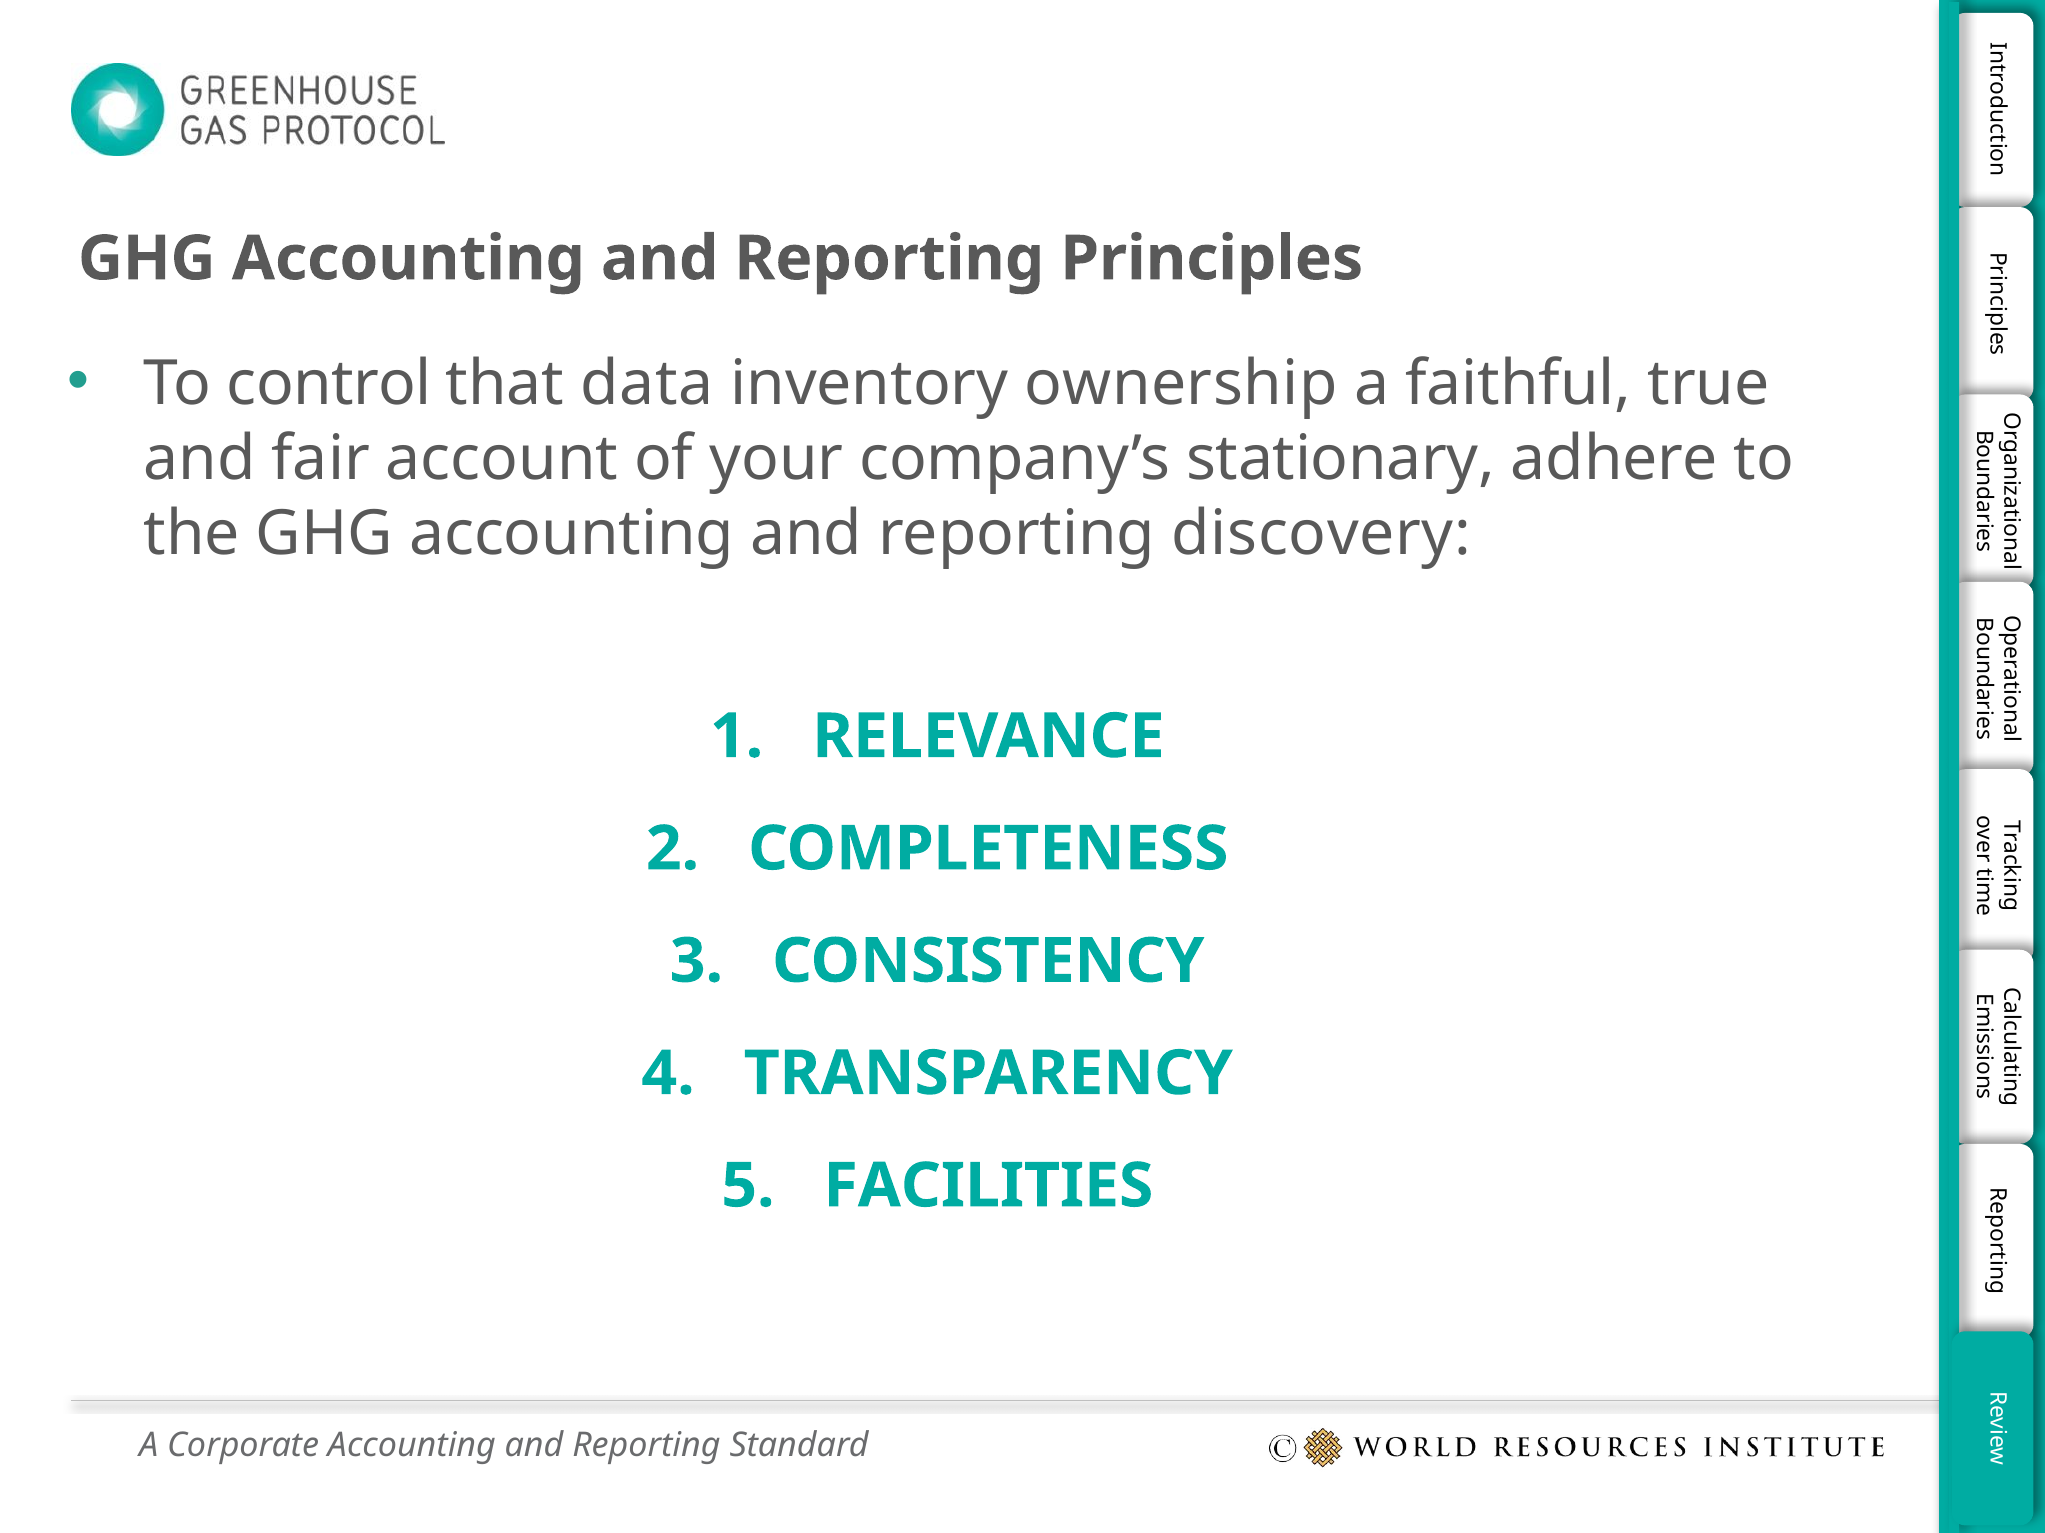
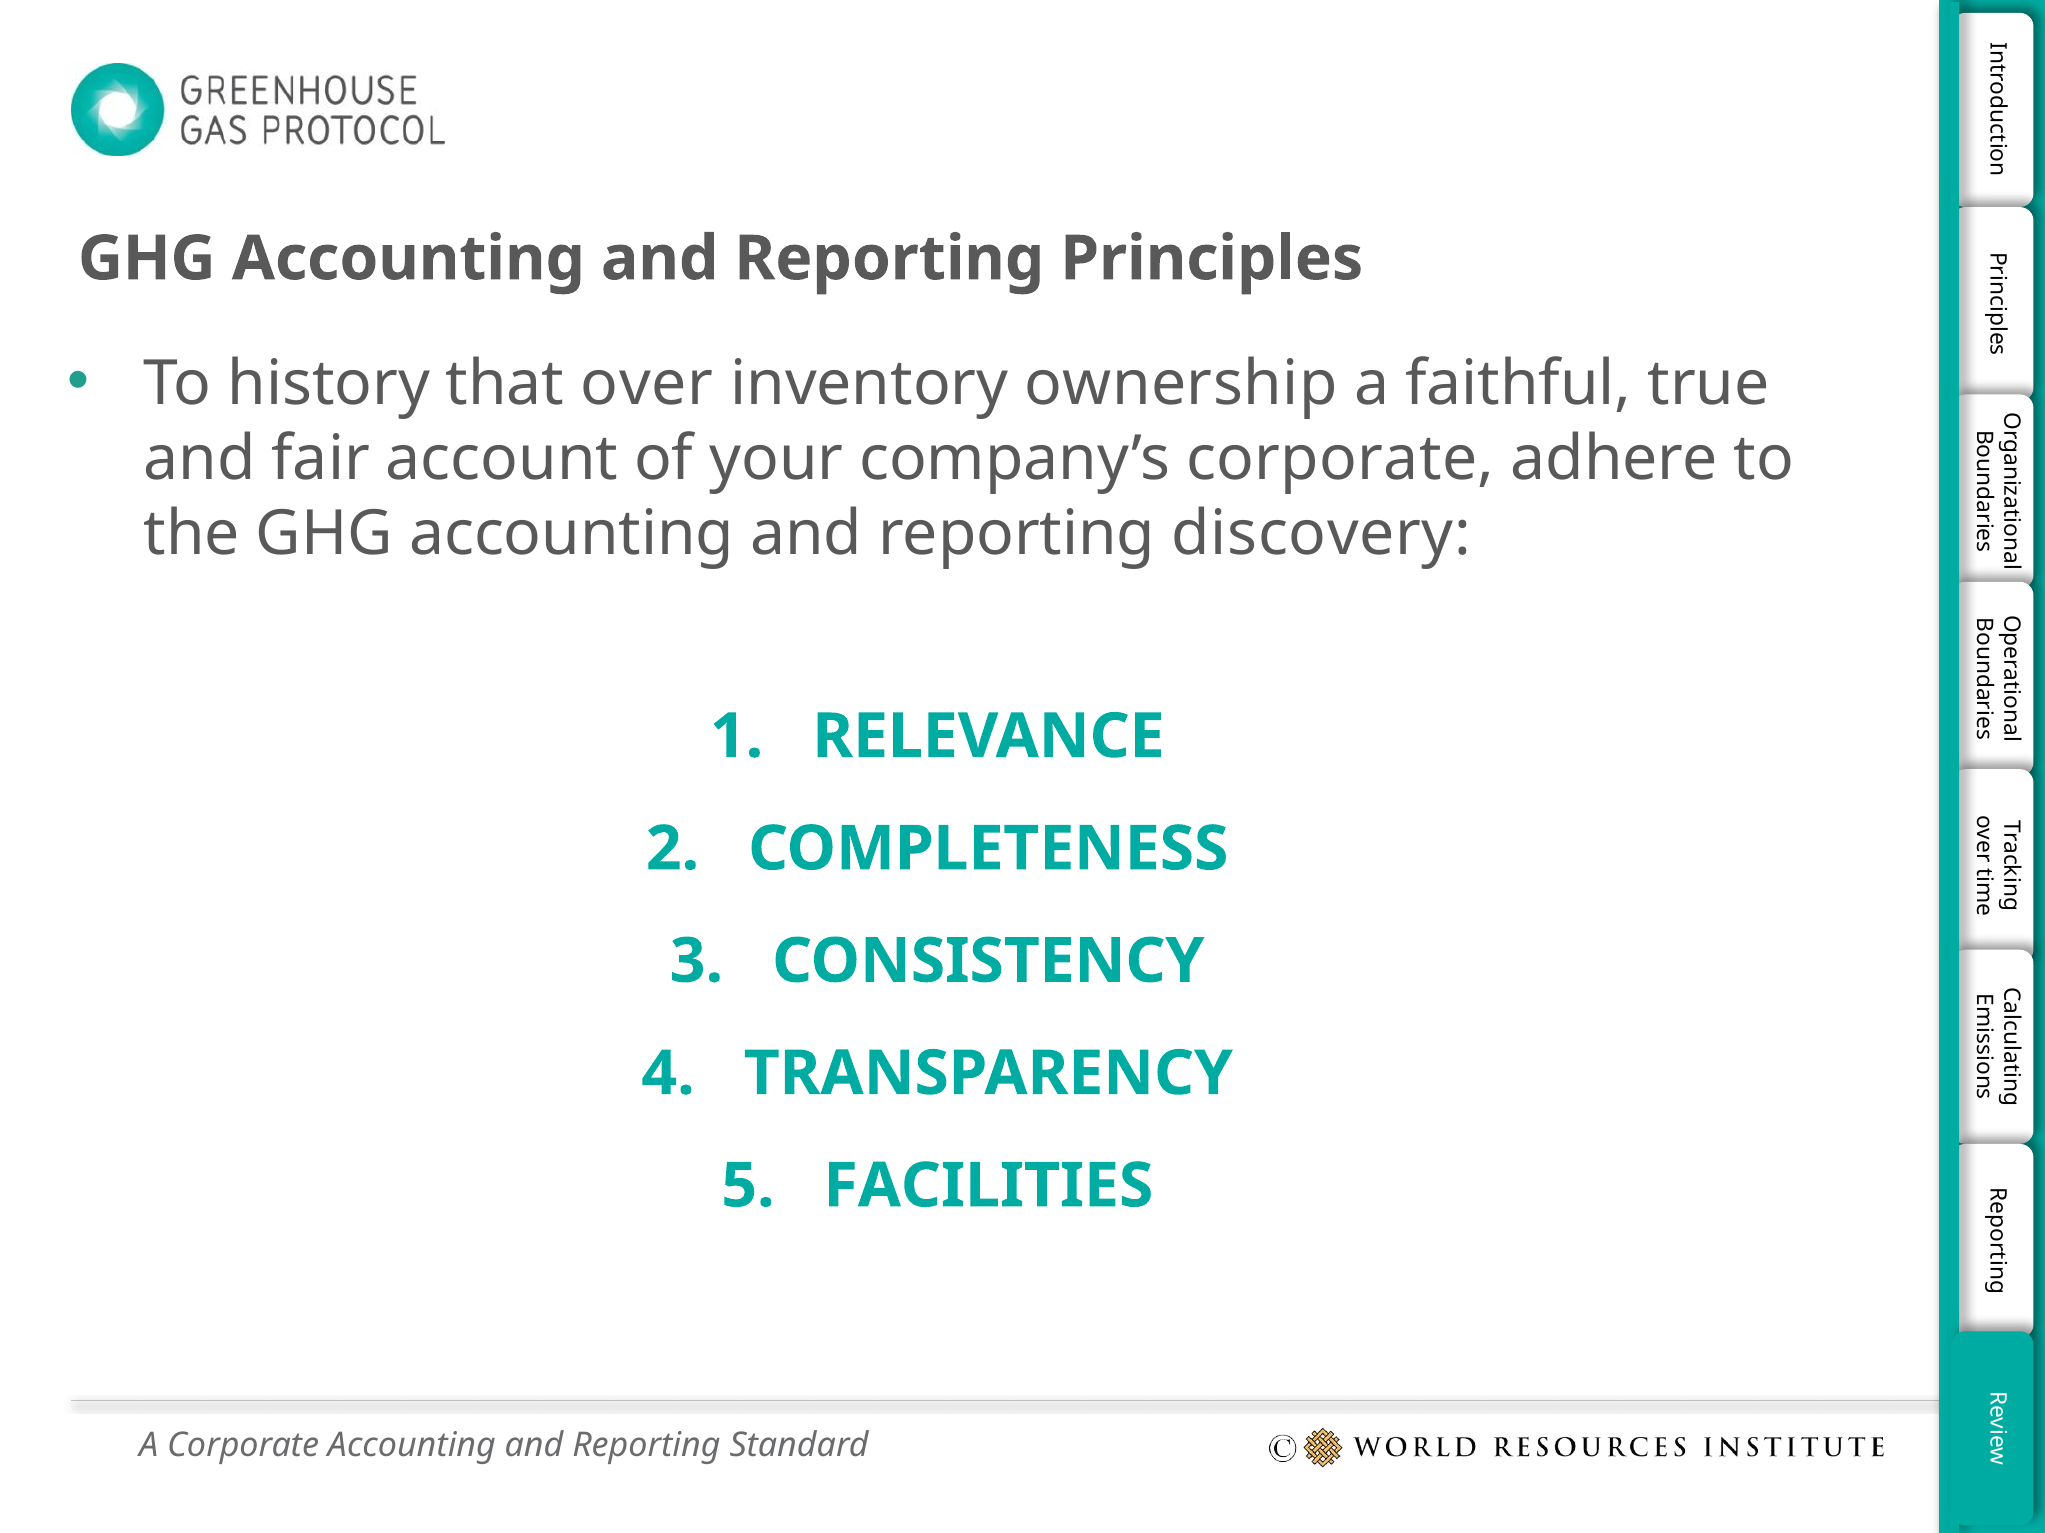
control: control -> history (329, 384)
data: data -> over (647, 384)
company’s stationary: stationary -> corporate (1340, 459)
